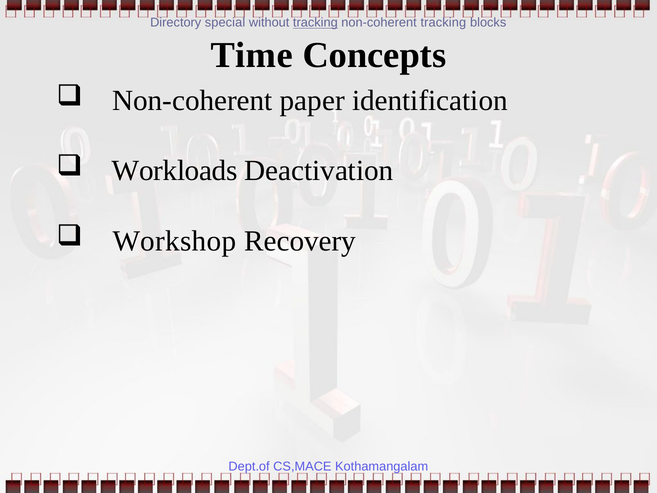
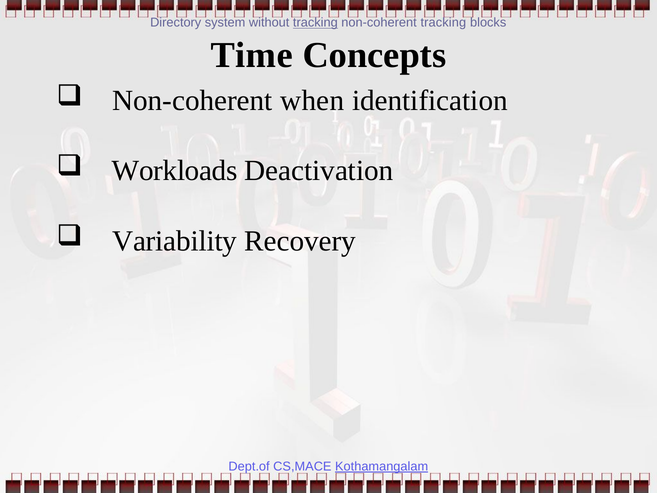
special: special -> system (225, 23)
paper: paper -> when (312, 101)
Workshop: Workshop -> Variability (175, 241)
Kothamangalam underline: none -> present (382, 466)
